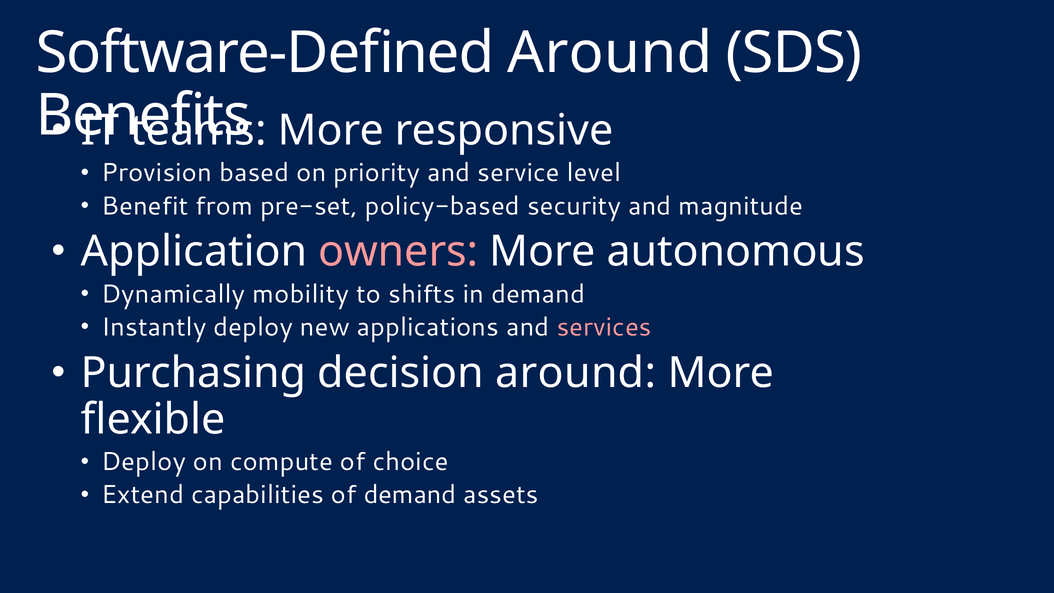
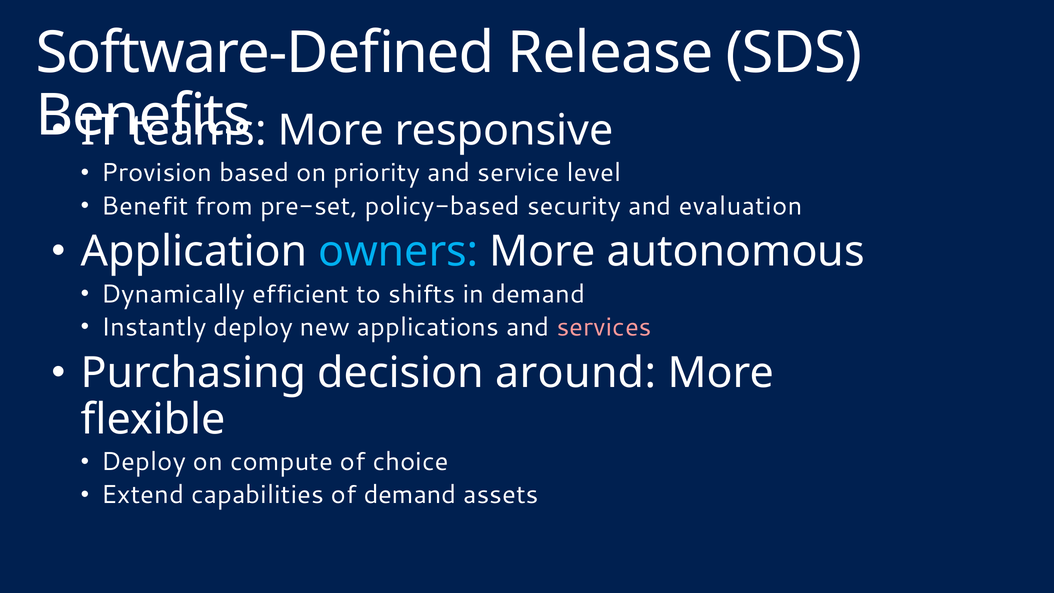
Software-Defined Around: Around -> Release (610, 53)
magnitude: magnitude -> evaluation (741, 206)
owners colour: pink -> light blue (398, 252)
mobility: mobility -> efficient (301, 294)
